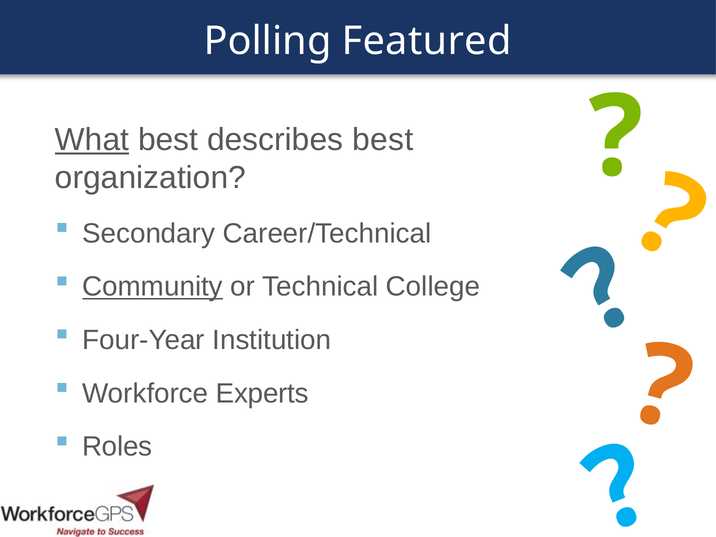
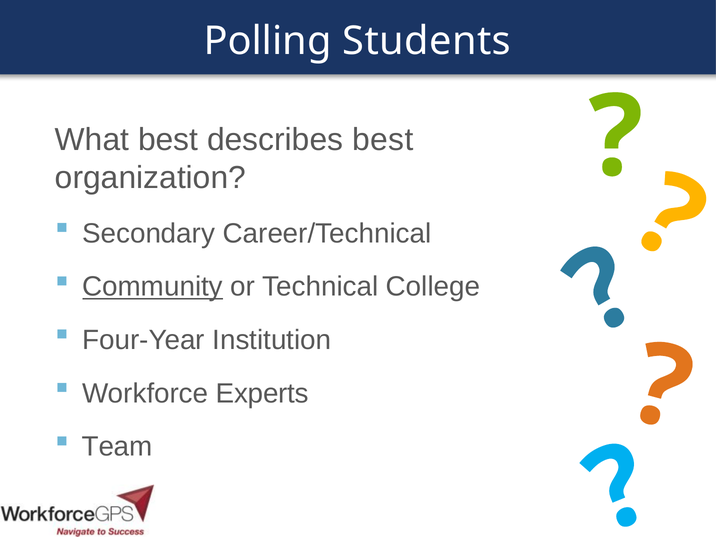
Featured: Featured -> Students (427, 41)
What underline: present -> none (92, 140)
Roles: Roles -> Team (117, 447)
